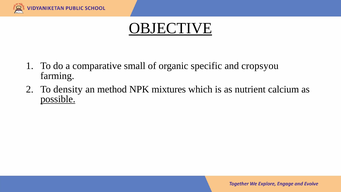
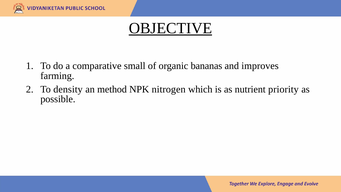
specific: specific -> bananas (206, 66)
cropsyou: cropsyou -> improves (260, 66)
mixtures: mixtures -> nitrogen (169, 89)
calcium: calcium -> priority (283, 89)
possible underline: present -> none (58, 99)
